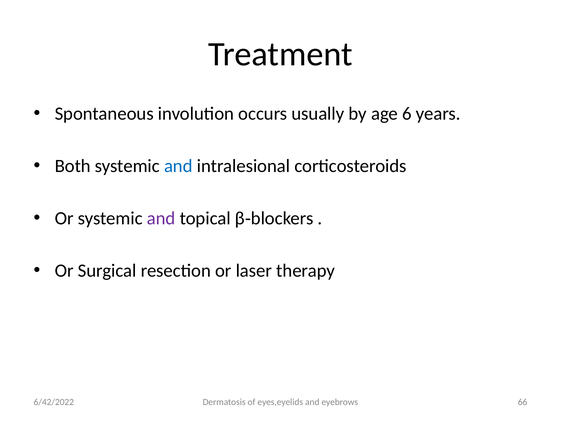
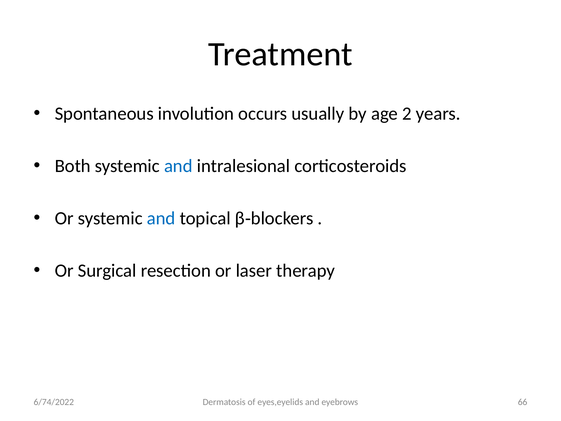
6: 6 -> 2 (407, 114)
and colour: purple -> blue (161, 218)
6/42/2022: 6/42/2022 -> 6/74/2022 (54, 402)
